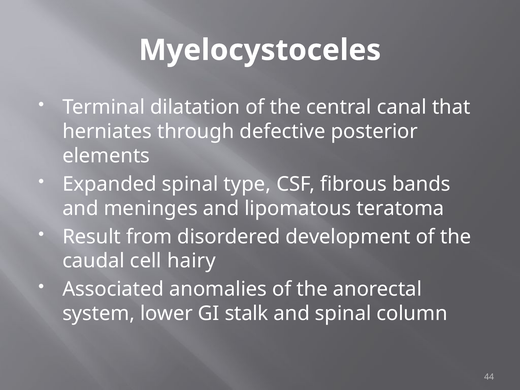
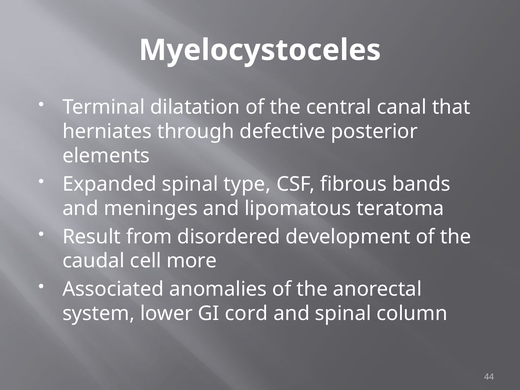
hairy: hairy -> more (192, 261)
stalk: stalk -> cord (246, 314)
